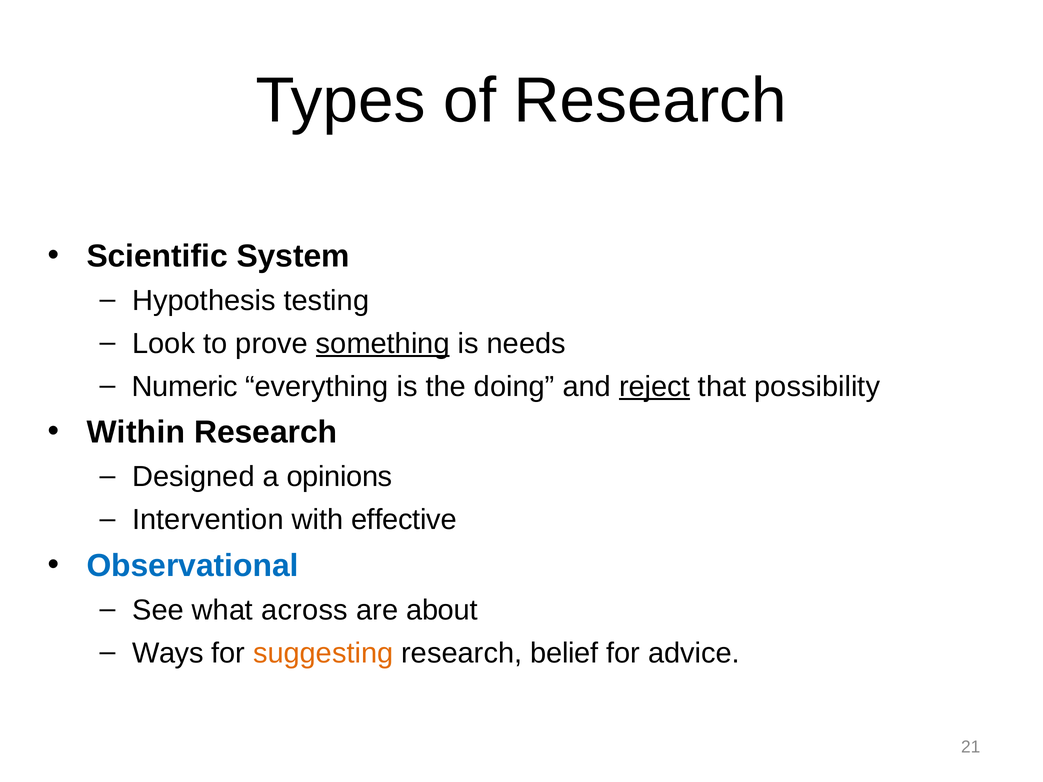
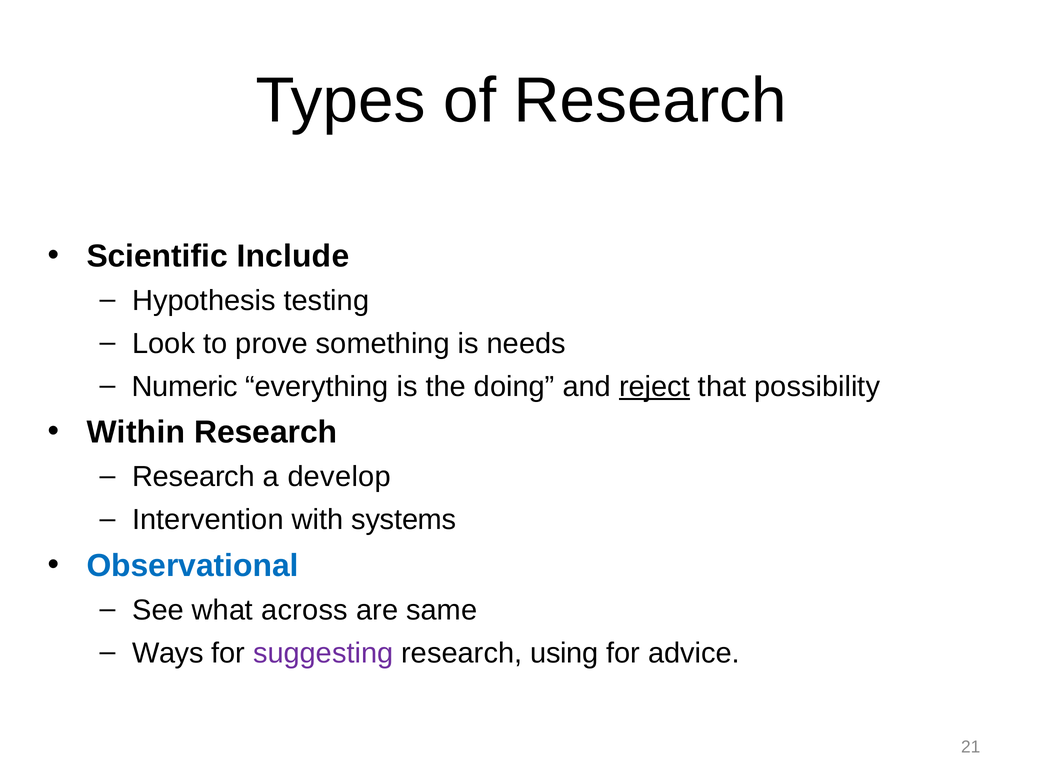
System: System -> Include (293, 256)
something underline: present -> none (383, 344)
Designed: Designed -> Research (194, 477)
opinions: opinions -> develop (339, 477)
effective: effective -> systems (404, 520)
about: about -> same (442, 610)
suggesting colour: orange -> purple (323, 653)
belief: belief -> using (564, 653)
